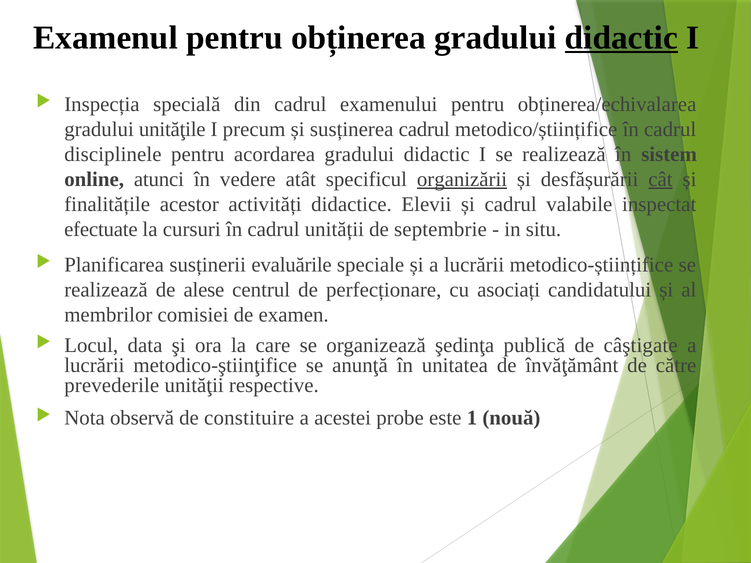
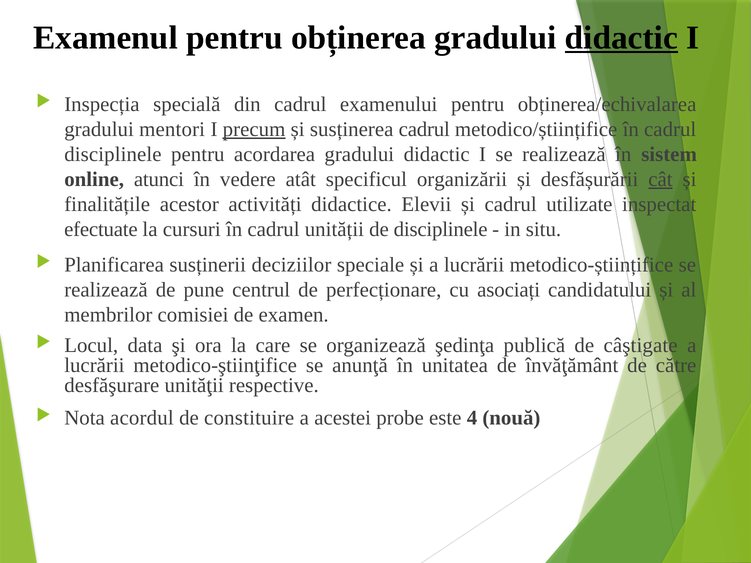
unităţile: unităţile -> mentori (172, 129)
precum underline: none -> present (254, 129)
organizării underline: present -> none (462, 179)
valabile: valabile -> utilizate (579, 204)
de septembrie: septembrie -> disciplinele (441, 229)
evaluările: evaluările -> deciziilor (291, 265)
alese: alese -> pune (204, 290)
prevederile: prevederile -> desfăşurare (112, 386)
observă: observă -> acordul (142, 418)
1: 1 -> 4 (472, 418)
